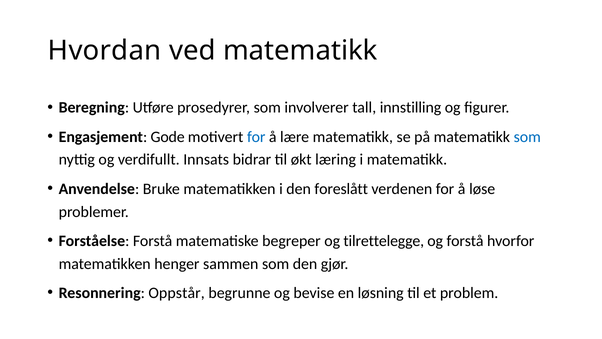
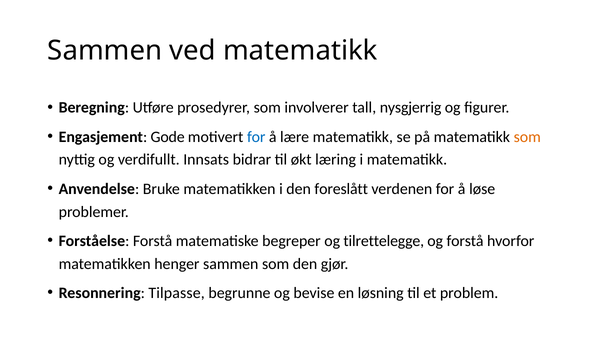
Hvordan: Hvordan -> Sammen (105, 51)
innstilling: innstilling -> nysgjerrig (411, 108)
som colour: blue -> orange (527, 137)
Oppstår: Oppstår -> Tilpasse (177, 293)
